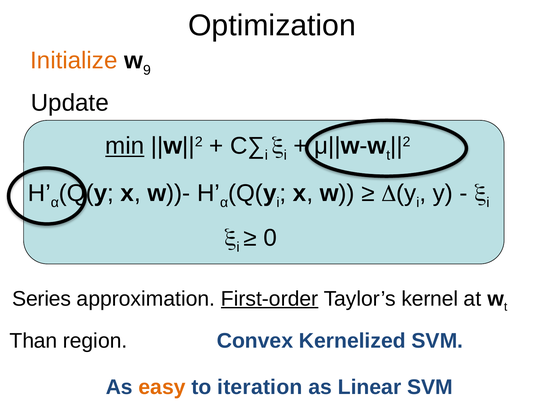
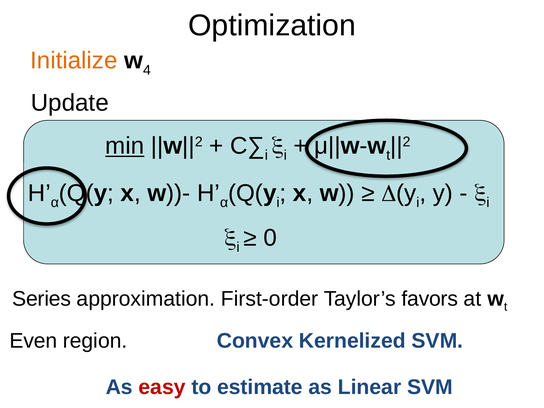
9: 9 -> 4 (147, 70)
First-order underline: present -> none (270, 299)
kernel: kernel -> favors (430, 299)
Than: Than -> Even (33, 341)
easy colour: orange -> red (162, 387)
iteration: iteration -> estimate (260, 387)
